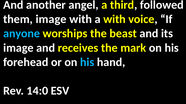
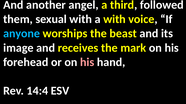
them image: image -> sexual (51, 19)
his colour: light blue -> pink (87, 62)
14:0: 14:0 -> 14:4 (37, 91)
